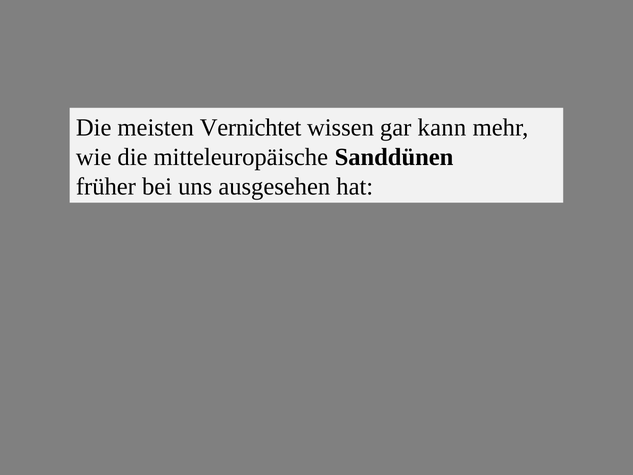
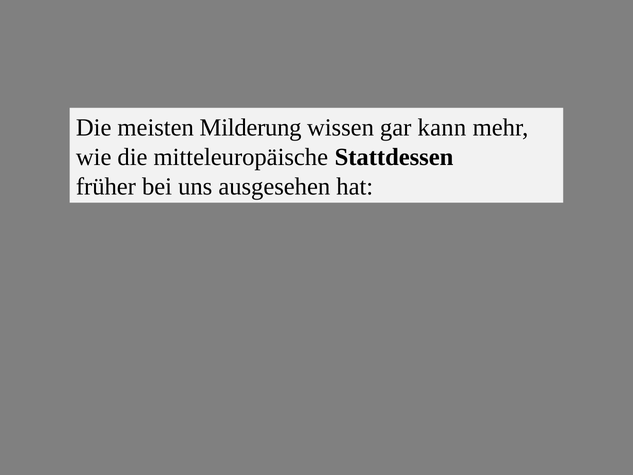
Vernichtet: Vernichtet -> Milderung (251, 127)
Sanddünen: Sanddünen -> Stattdessen (394, 157)
